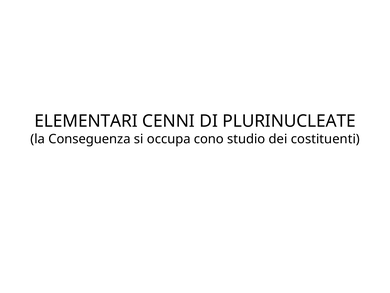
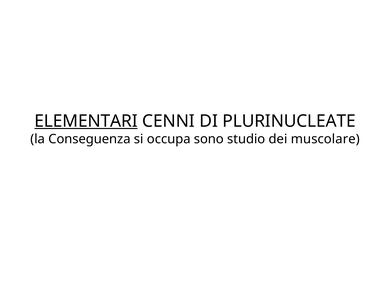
ELEMENTARI underline: none -> present (86, 121)
cono: cono -> sono (209, 139)
costituenti: costituenti -> muscolare (325, 139)
